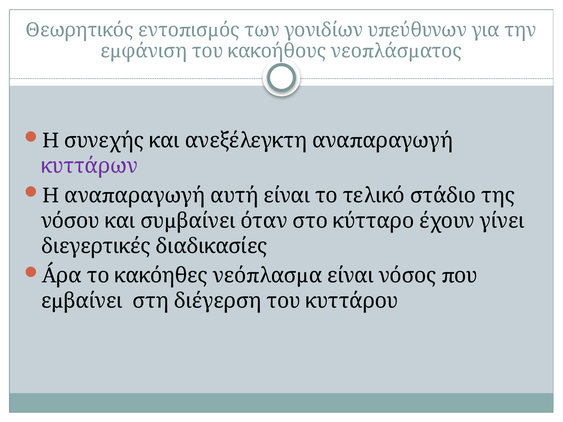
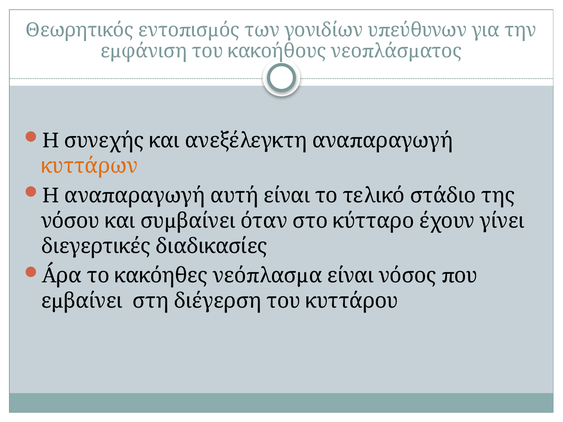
κυττάρων colour: purple -> orange (89, 166)
